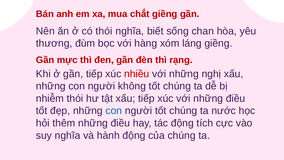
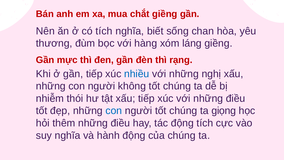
có thói: thói -> tích (104, 31)
nhiều colour: red -> blue (137, 74)
nước: nước -> giọng (224, 111)
